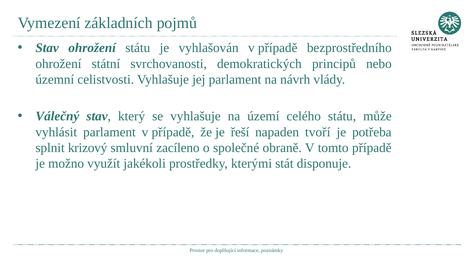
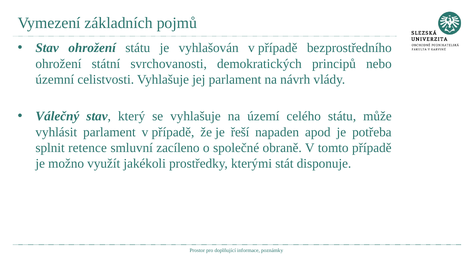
tvoří: tvoří -> apod (318, 132)
krizový: krizový -> retence (88, 148)
